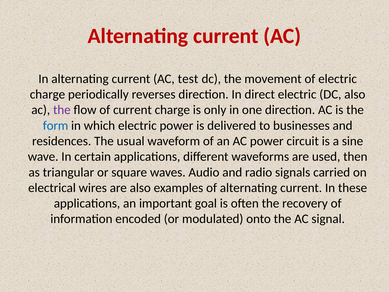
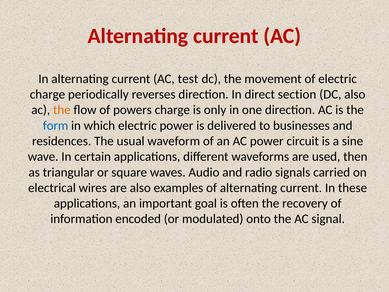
direct electric: electric -> section (297, 94)
the colour: purple -> orange (62, 110)
of current: current -> powers (132, 110)
